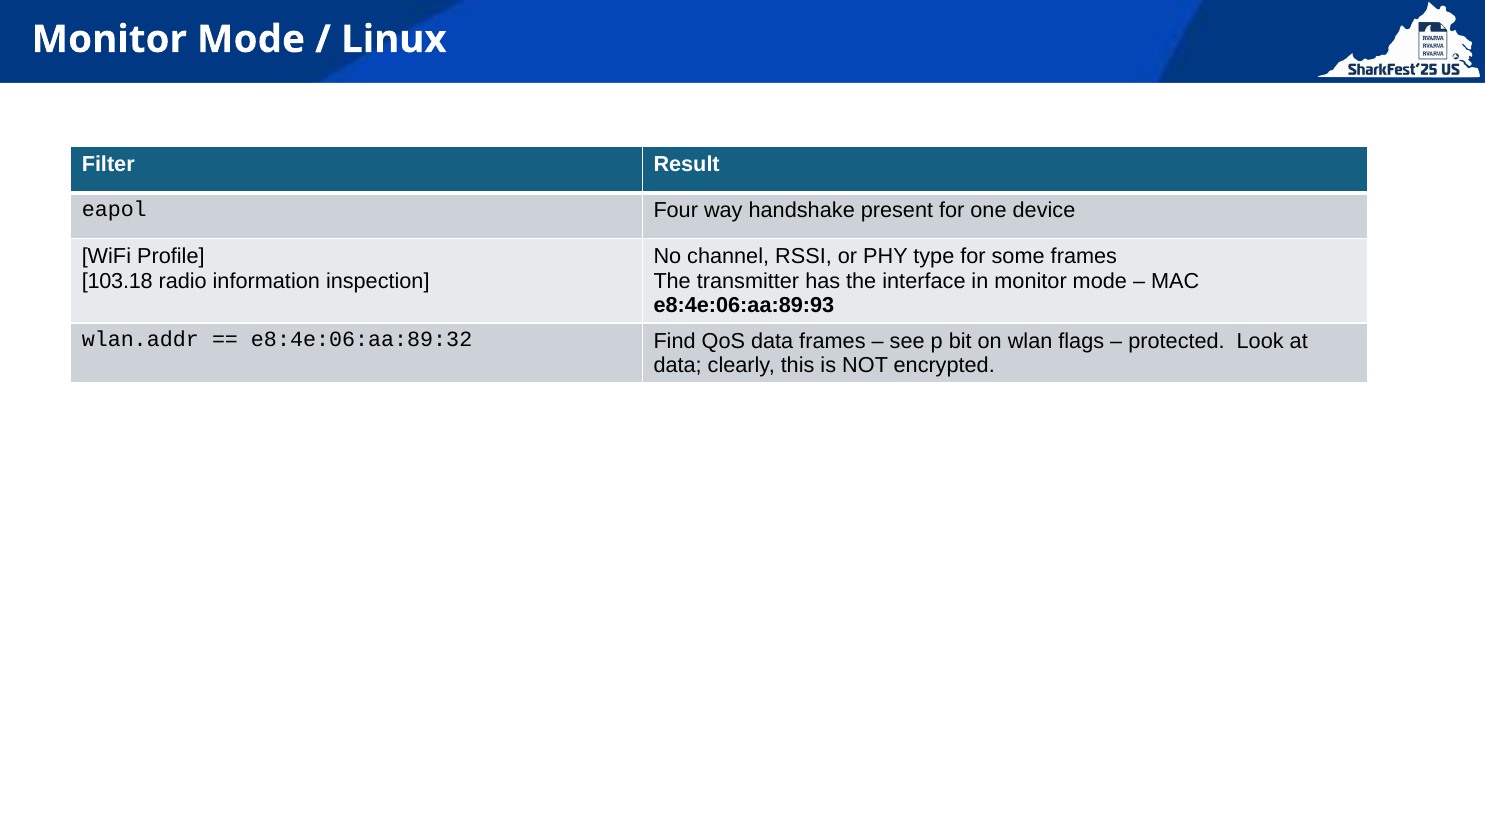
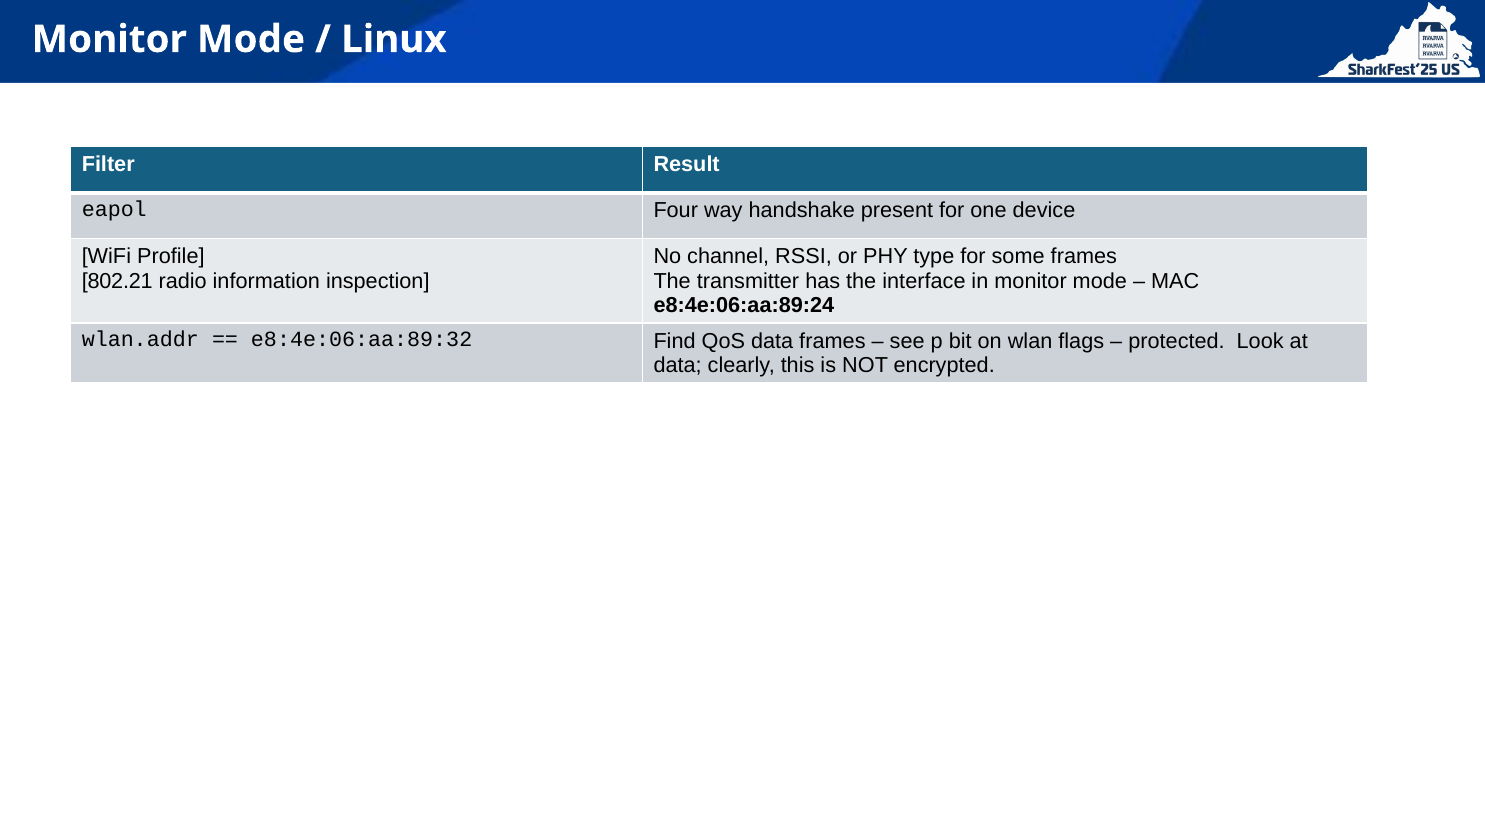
103.18: 103.18 -> 802.21 (117, 281)
e8:4e:06:aa:89:93: e8:4e:06:aa:89:93 -> e8:4e:06:aa:89:24 (744, 306)
